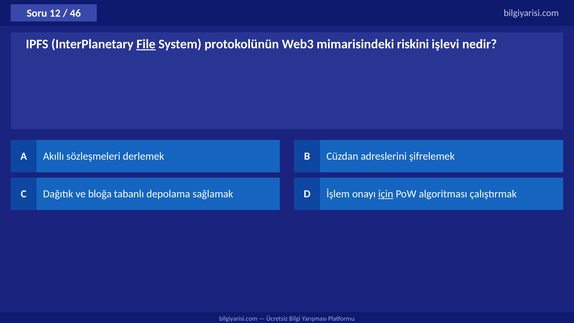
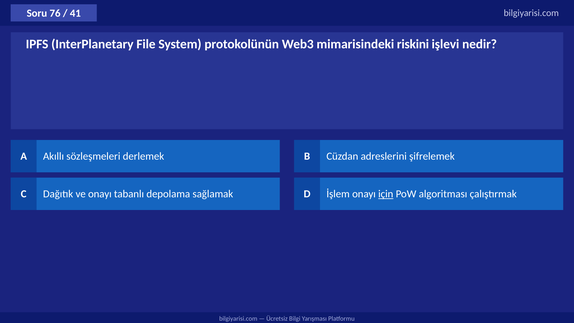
12: 12 -> 76 (55, 13)
46: 46 -> 41 (75, 13)
File underline: present -> none (146, 44)
ve bloğa: bloğa -> onayı (100, 194)
